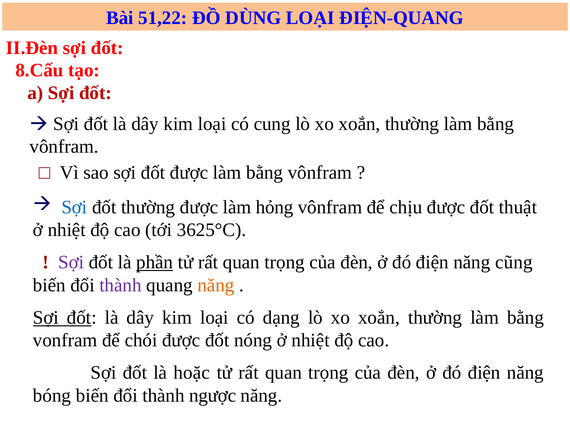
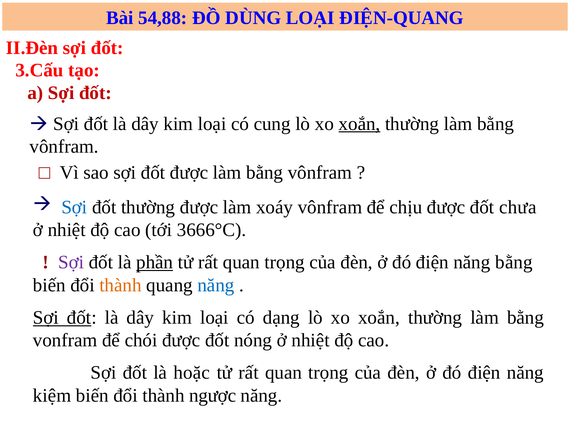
51,22: 51,22 -> 54,88 (163, 18)
8.Cấu: 8.Cấu -> 3.Cấu (39, 70)
xoắn underline: none -> present (360, 124)
hỏng: hỏng -> xoáy (275, 207)
thuật: thuật -> chưa (518, 207)
3625°C: 3625°C -> 3666°C (212, 230)
năng cũng: cũng -> bằng (514, 262)
thành colour: purple -> orange (120, 285)
năng colour: orange -> blue (216, 285)
bóng: bóng -> kiệm (52, 395)
